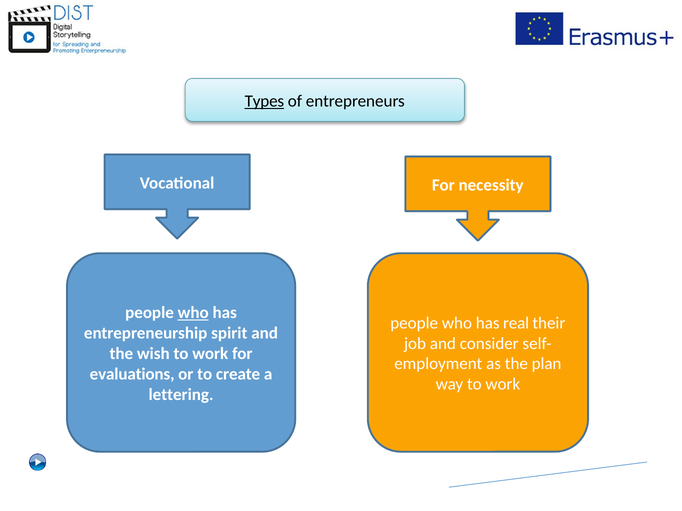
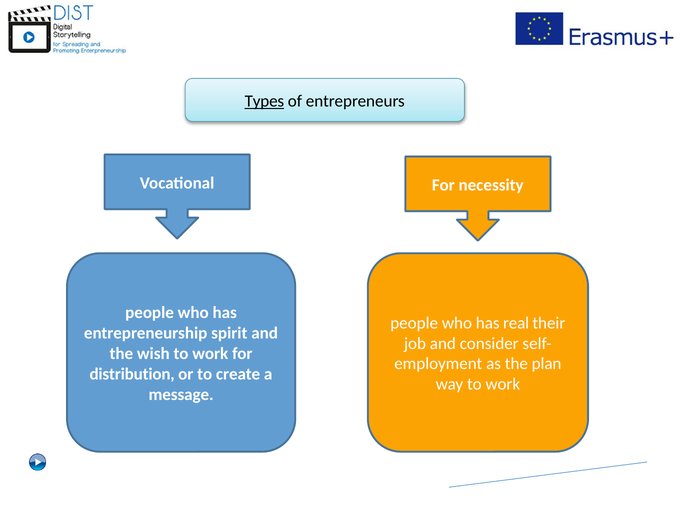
who underline: present -> none (193, 313)
evaluations: evaluations -> distribution (132, 374)
lettering: lettering -> message (181, 395)
